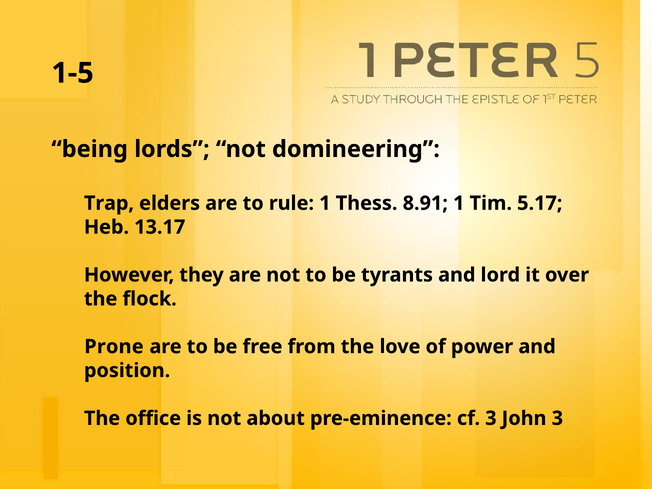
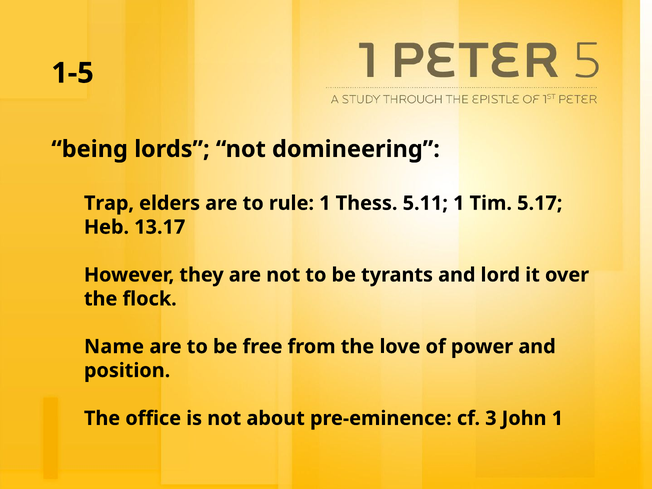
8.91: 8.91 -> 5.11 (425, 203)
Prone: Prone -> Name (114, 347)
John 3: 3 -> 1 (557, 418)
